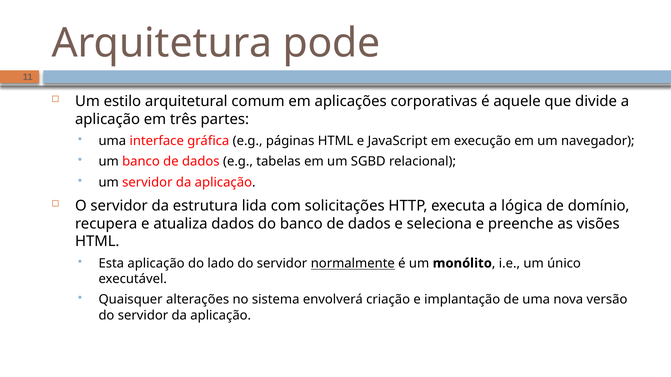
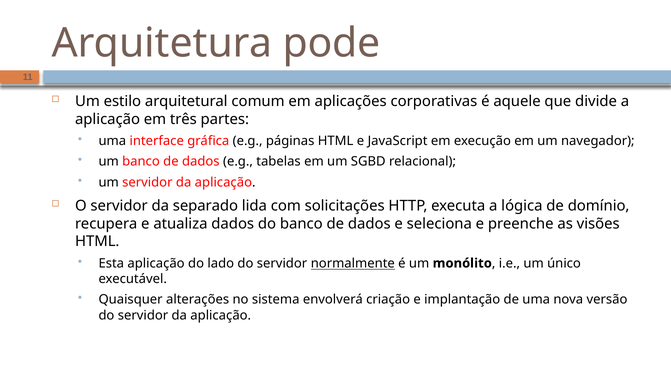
estrutura: estrutura -> separado (205, 206)
